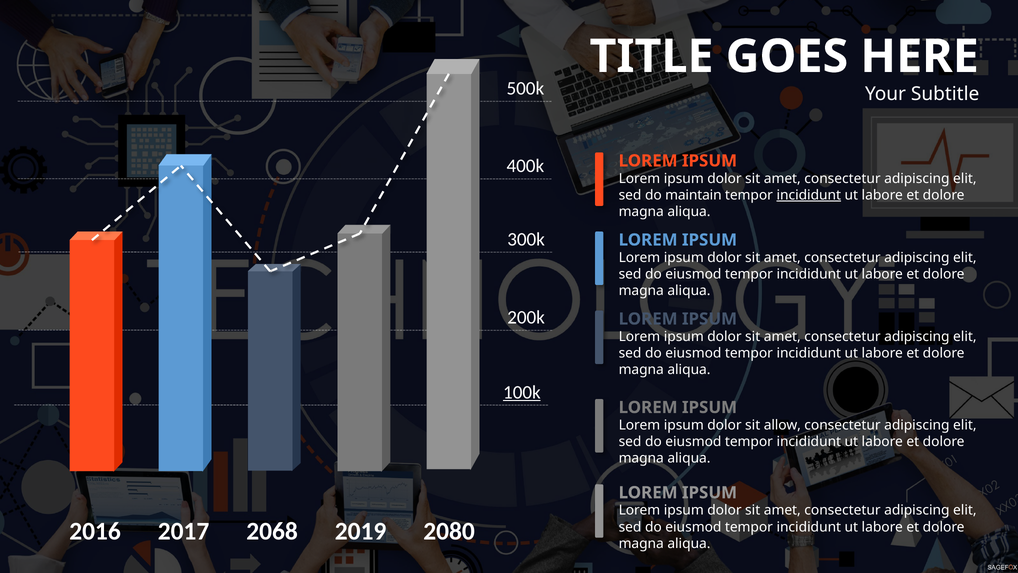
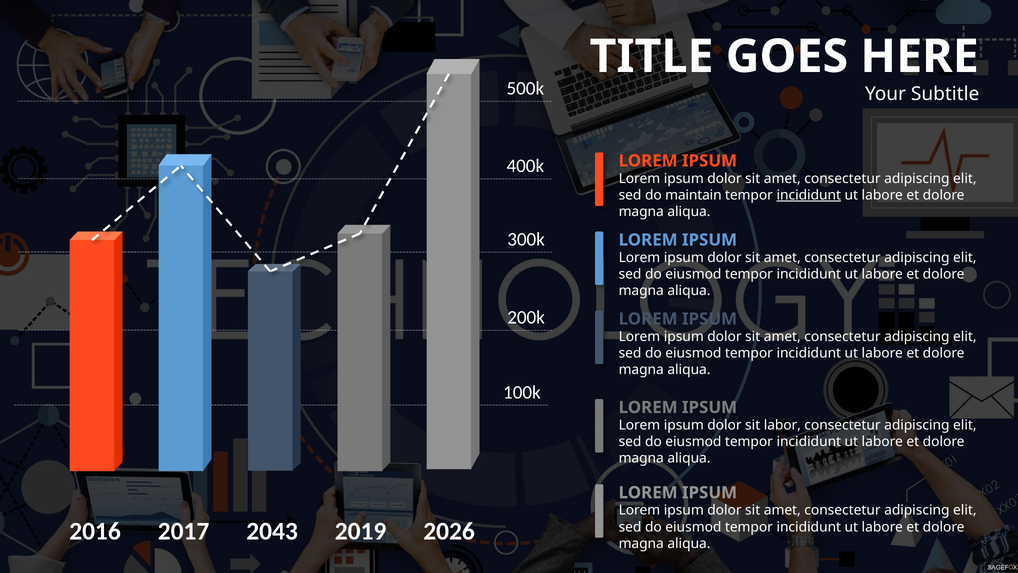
100k underline: present -> none (522, 392)
allow: allow -> labor (782, 425)
2068: 2068 -> 2043 (272, 531)
2080: 2080 -> 2026 (449, 531)
